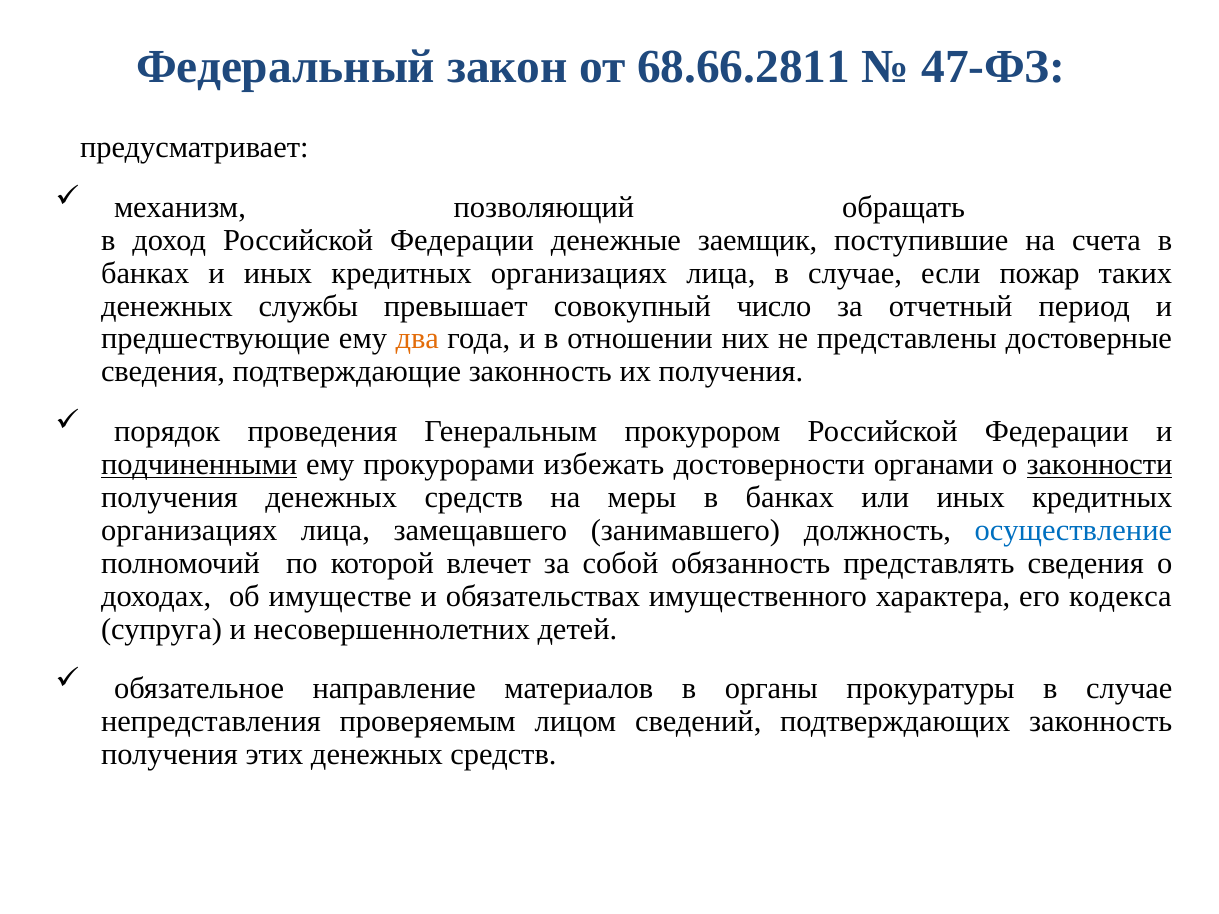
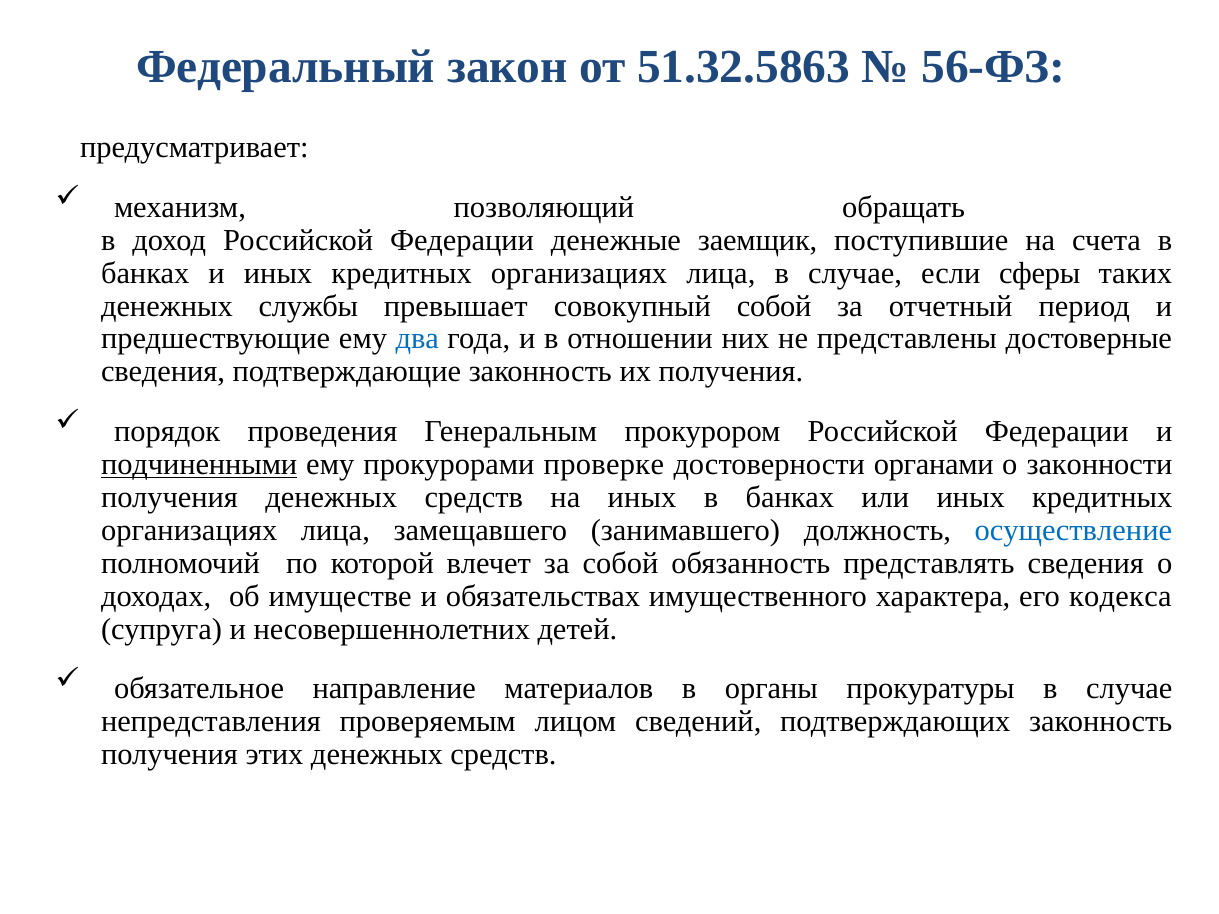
68.66.2811: 68.66.2811 -> 51.32.5863 (744, 67)
47-ФЗ: 47-ФЗ -> 56-ФЗ (994, 67)
пожар: пожар -> сферы (1040, 273)
совокупный число: число -> собой (774, 306)
два colour: orange -> blue (417, 339)
избежать: избежать -> проверке (604, 465)
законности underline: present -> none (1099, 465)
на меры: меры -> иных (642, 498)
